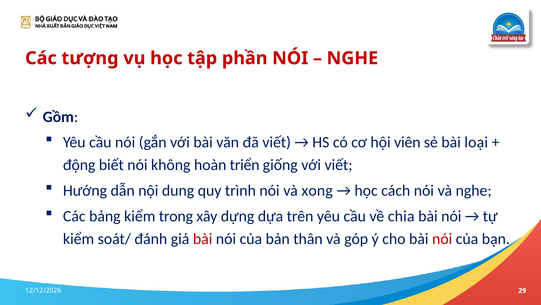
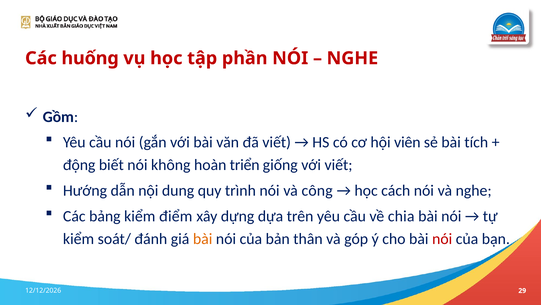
tượng: tượng -> huống (90, 58)
loại: loại -> tích (476, 142)
xong: xong -> công (317, 190)
trong: trong -> điểm (176, 216)
bài colour: red -> orange (203, 238)
